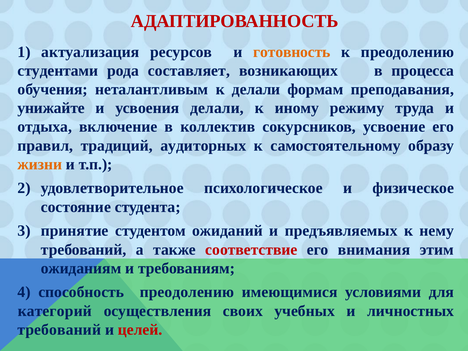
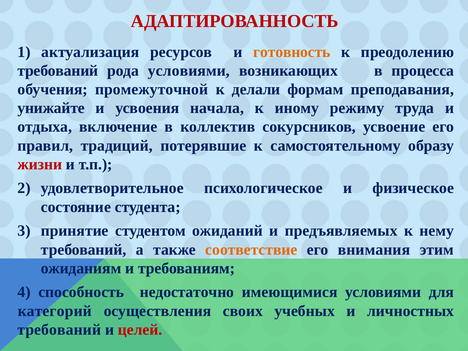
студентами: студентами -> требований (58, 71)
рода составляет: составляет -> условиями (189, 71)
неталантливым: неталантливым -> промежуточной (152, 89)
усвоения делали: делали -> начала (217, 108)
аудиторных: аудиторных -> потерявшие (203, 146)
жизни colour: orange -> red (40, 164)
соответствие colour: red -> orange (251, 250)
способность преодолению: преодолению -> недостаточно (187, 292)
